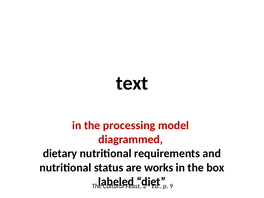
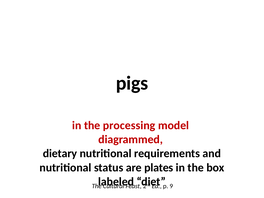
text: text -> pigs (132, 83)
works: works -> plates (159, 168)
